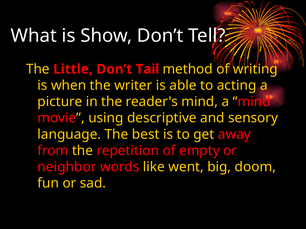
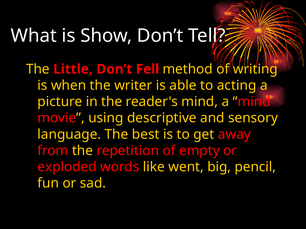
Tail: Tail -> Fell (147, 69)
neighbor: neighbor -> exploded (67, 167)
doom: doom -> pencil (255, 167)
